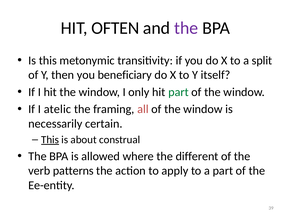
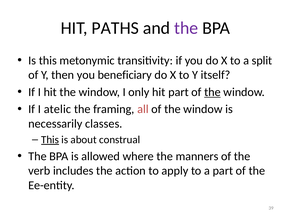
OFTEN: OFTEN -> PATHS (115, 28)
part colour: green -> black (178, 92)
the underline: none -> present (212, 92)
certain: certain -> classes (104, 124)
different: different -> manners (197, 156)
patterns: patterns -> includes (73, 171)
